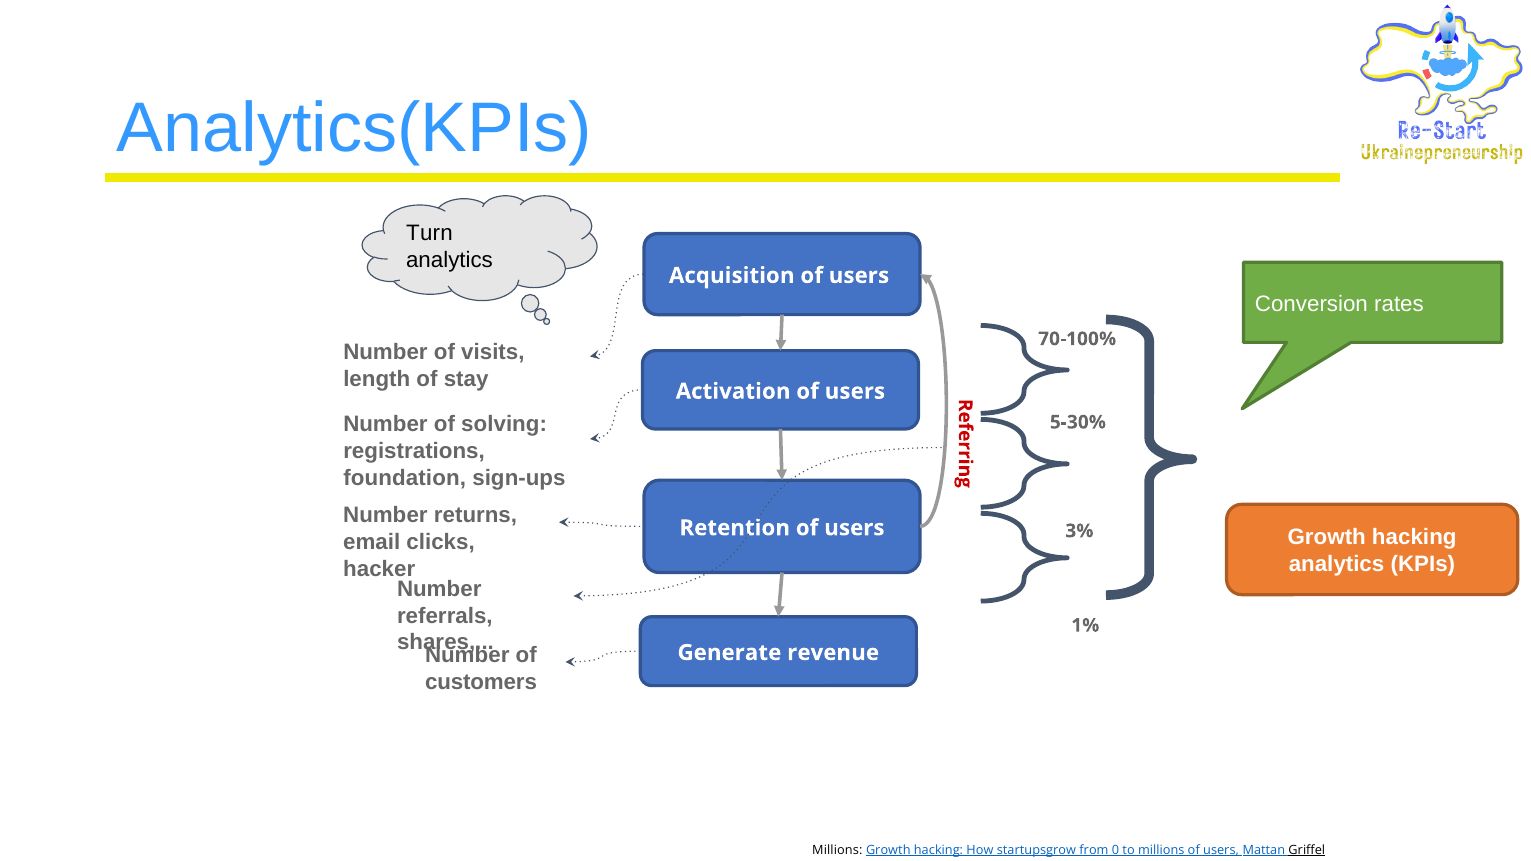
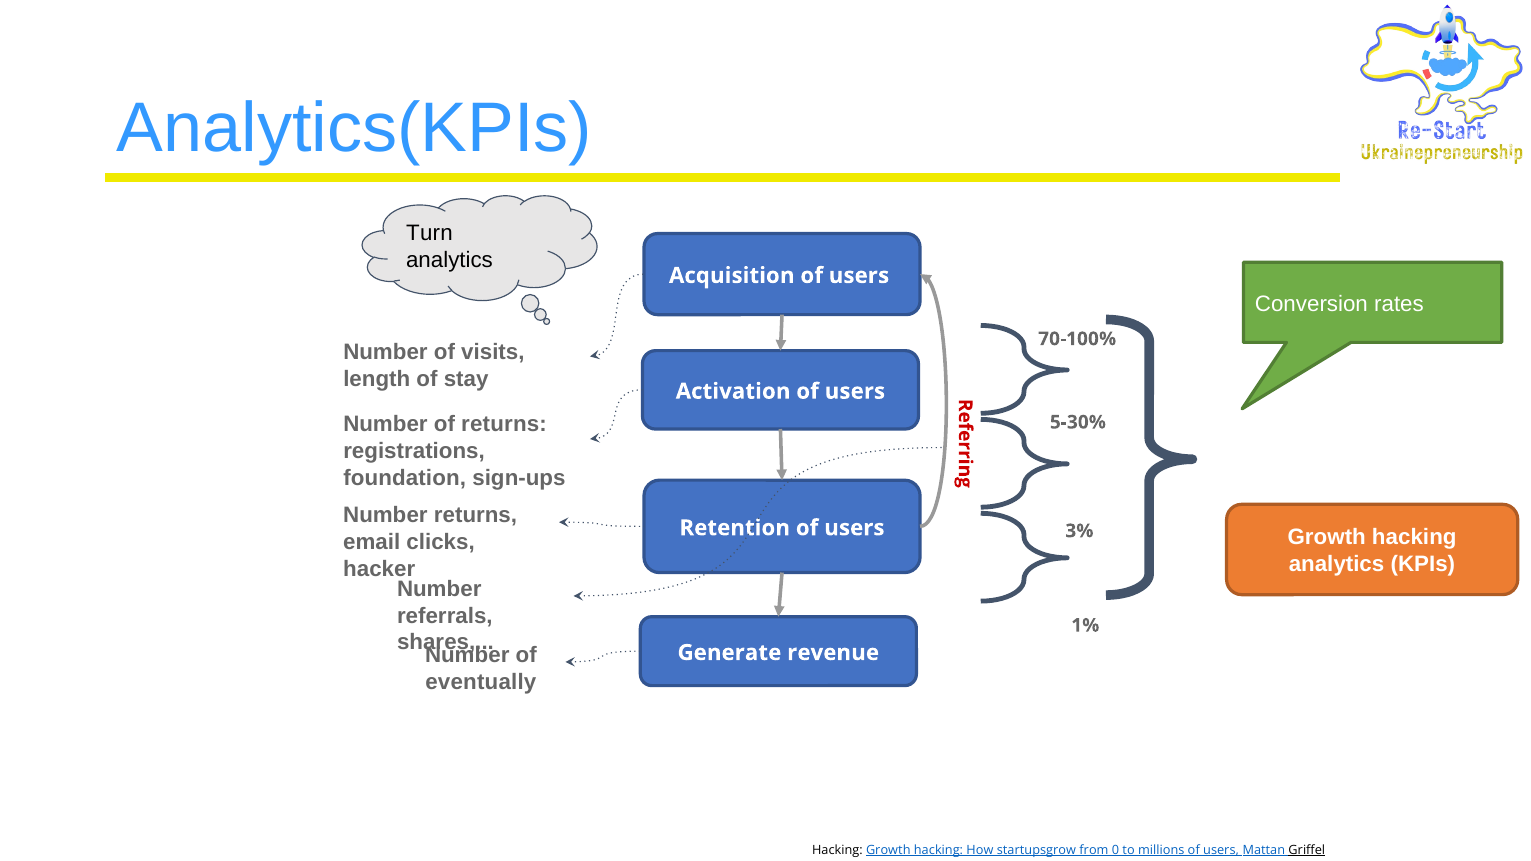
of solving: solving -> returns (504, 424)
customers: customers -> eventually (481, 682)
Millions: Millions -> Hacking (837, 851)
